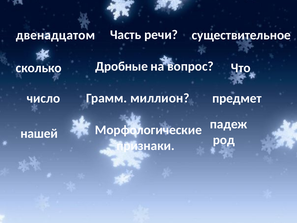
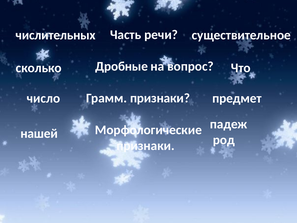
двенадцатом: двенадцатом -> числительных (56, 35)
Грамм миллион: миллион -> признаки (160, 98)
